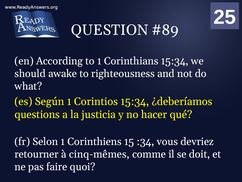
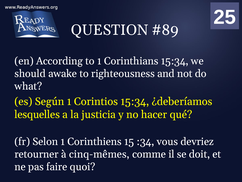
questions: questions -> lesquelles (37, 114)
